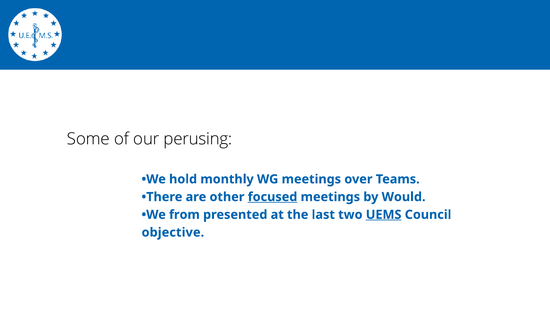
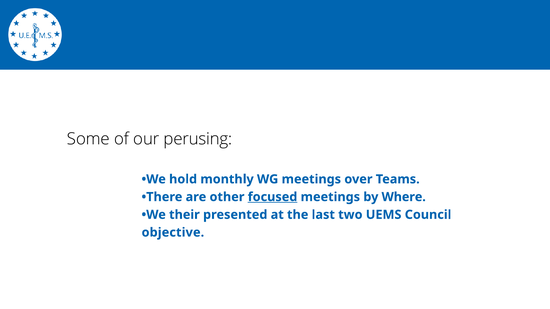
Would: Would -> Where (404, 197)
from: from -> their (184, 215)
UEMS underline: present -> none (384, 215)
